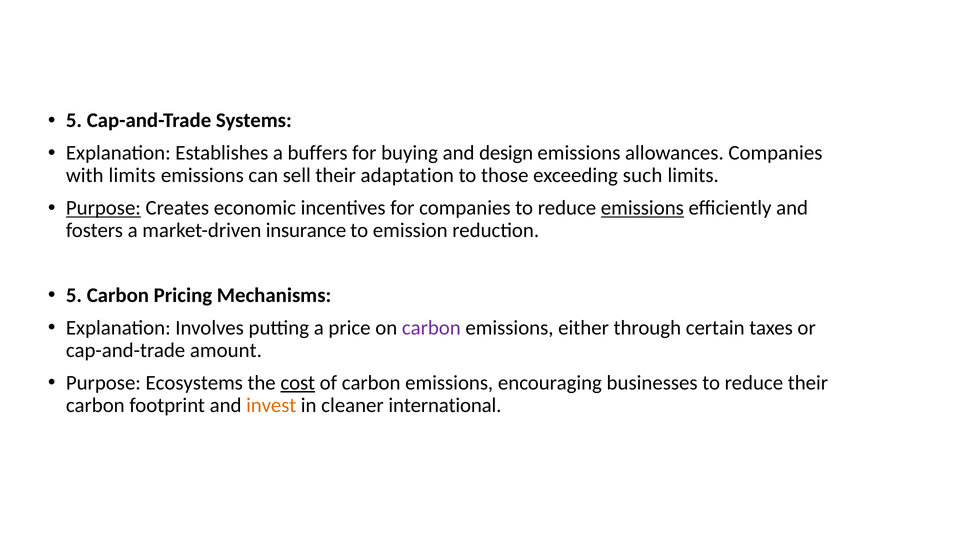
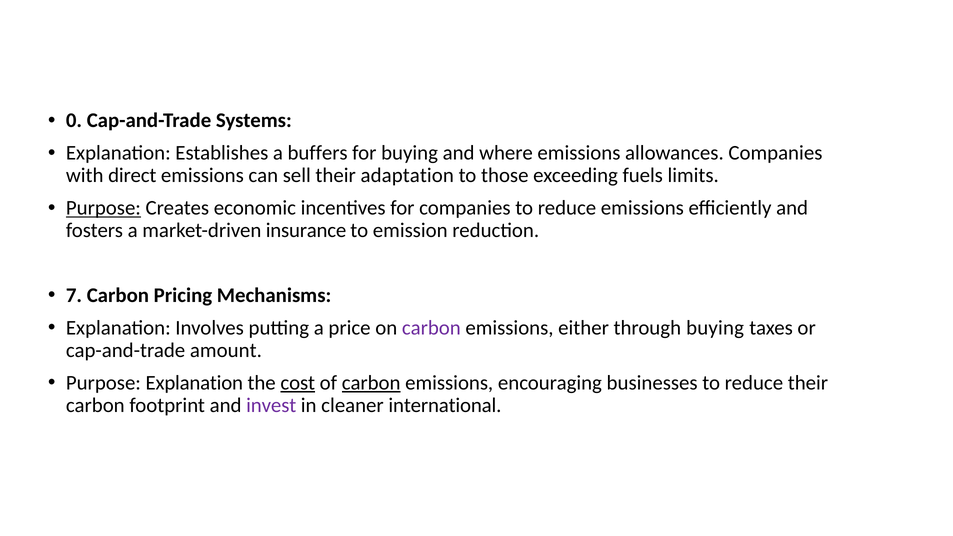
5: 5 -> 0 (74, 121)
design: design -> where (506, 153)
with limits: limits -> direct (132, 176)
such: such -> fuels (643, 176)
emissions underline: present -> none (642, 208)
5: 5 -> 7 (74, 295)
through certain: certain -> buying (715, 328)
Purpose Ecosystems: Ecosystems -> Explanation (194, 383)
carbon underline: none -> present (371, 383)
invest colour: orange -> purple (271, 405)
